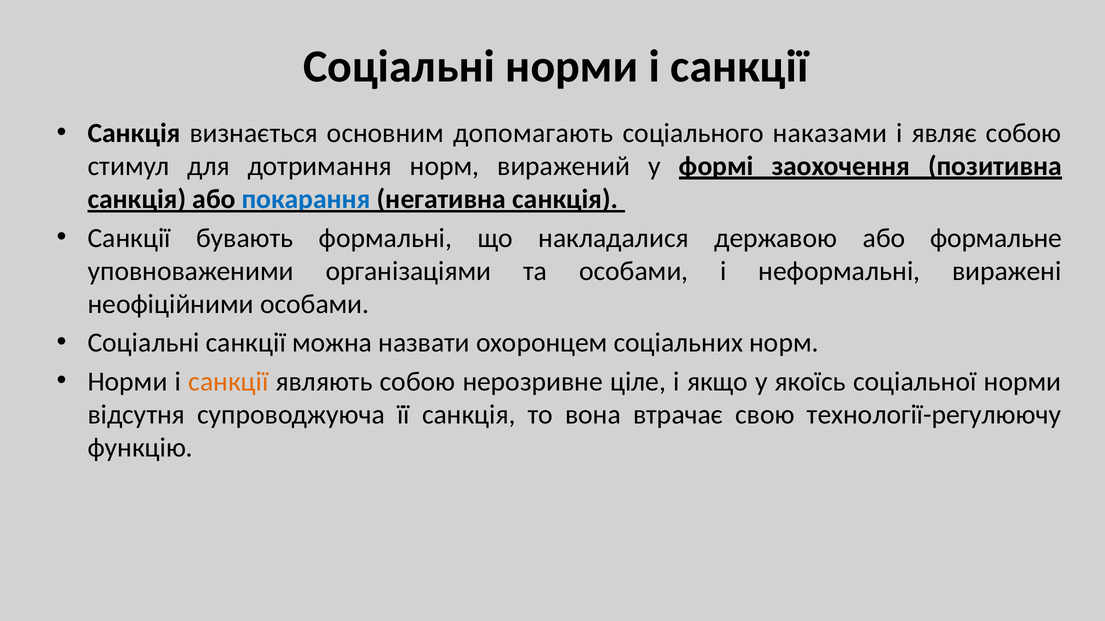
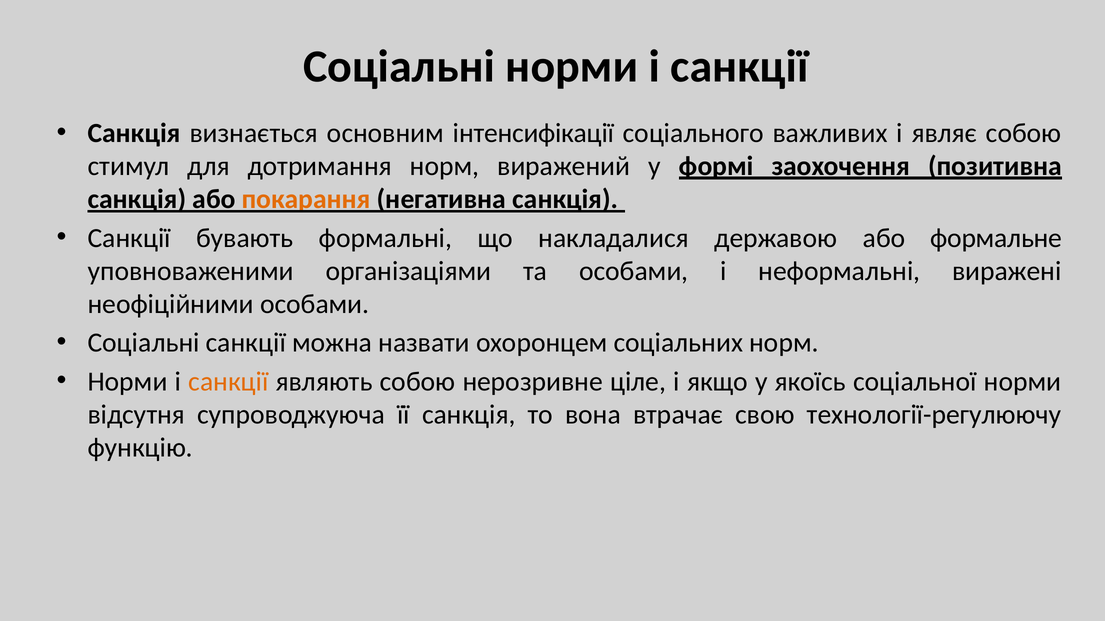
допомагають: допомагають -> інтенсифікації (534, 133)
наказами: наказами -> важливих (830, 133)
покарання colour: blue -> orange (306, 199)
